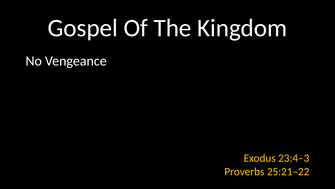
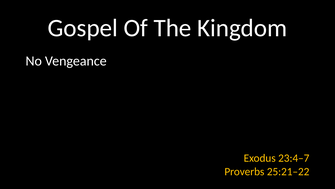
23:4–3: 23:4–3 -> 23:4–7 (294, 158)
